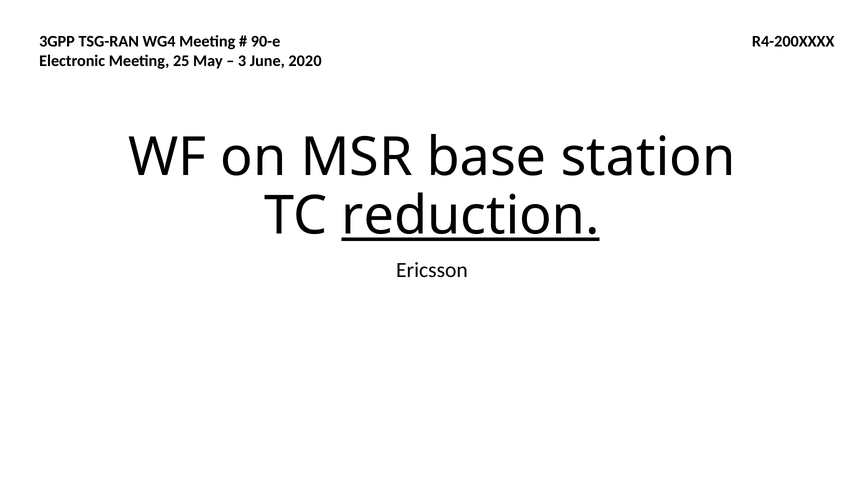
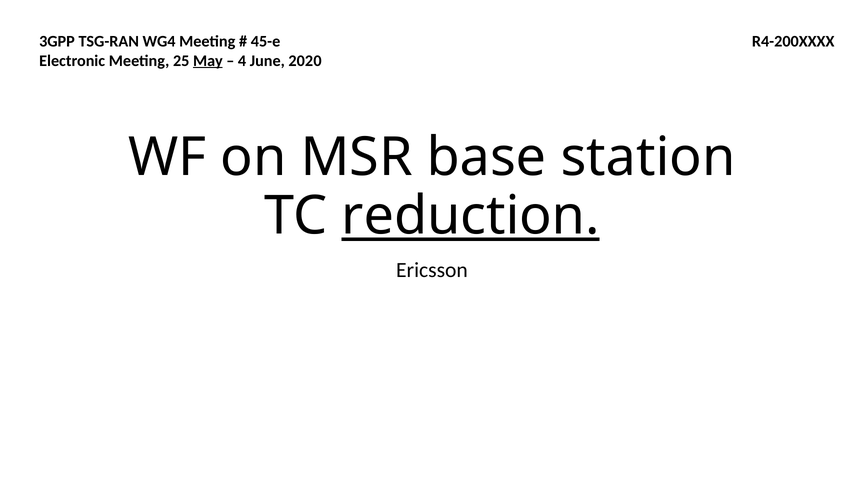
90-e: 90-e -> 45-e (266, 41)
May underline: none -> present (208, 61)
3: 3 -> 4 (242, 61)
